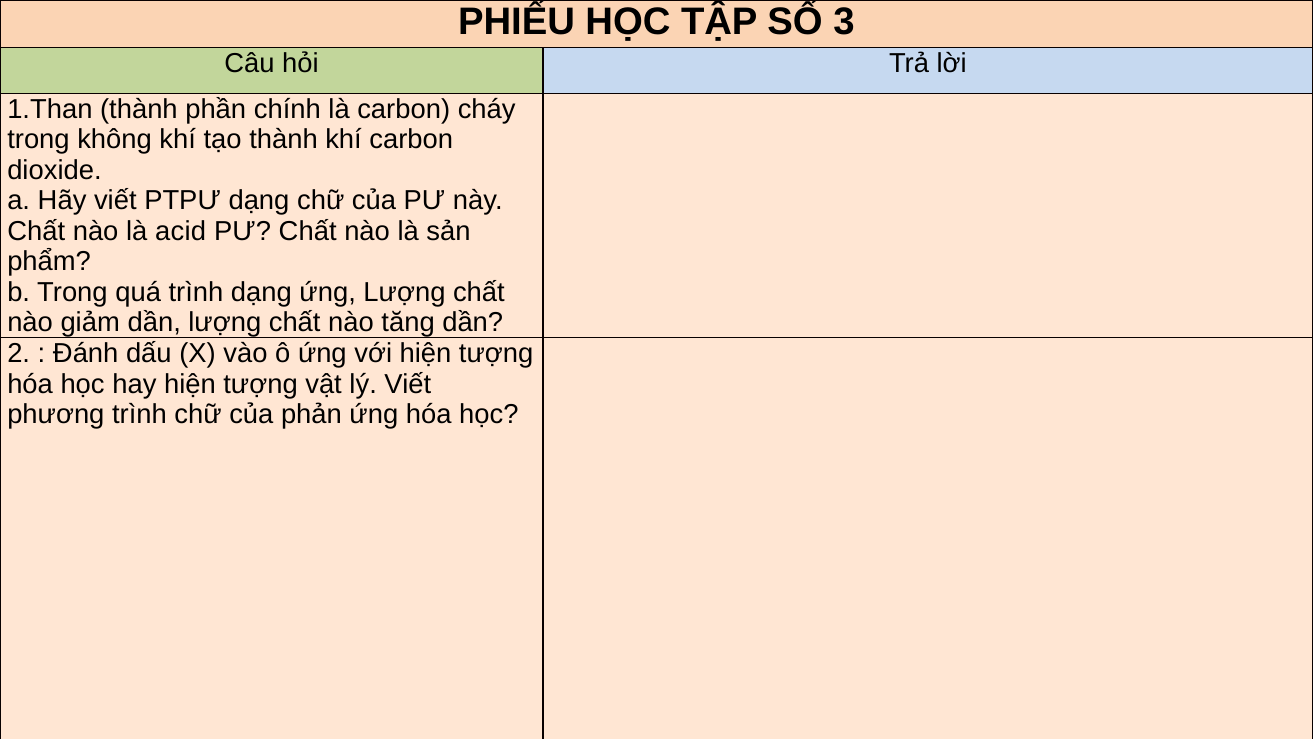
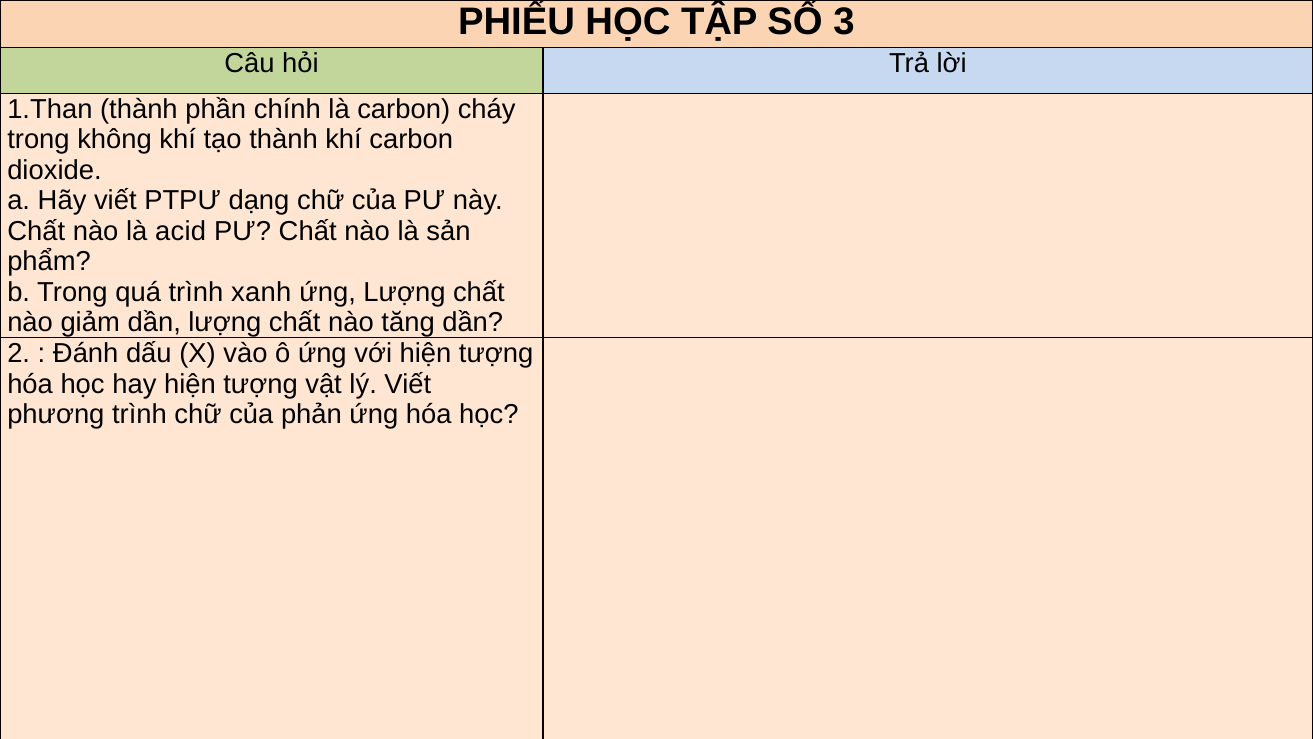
trình dạng: dạng -> xanh (261, 292)
